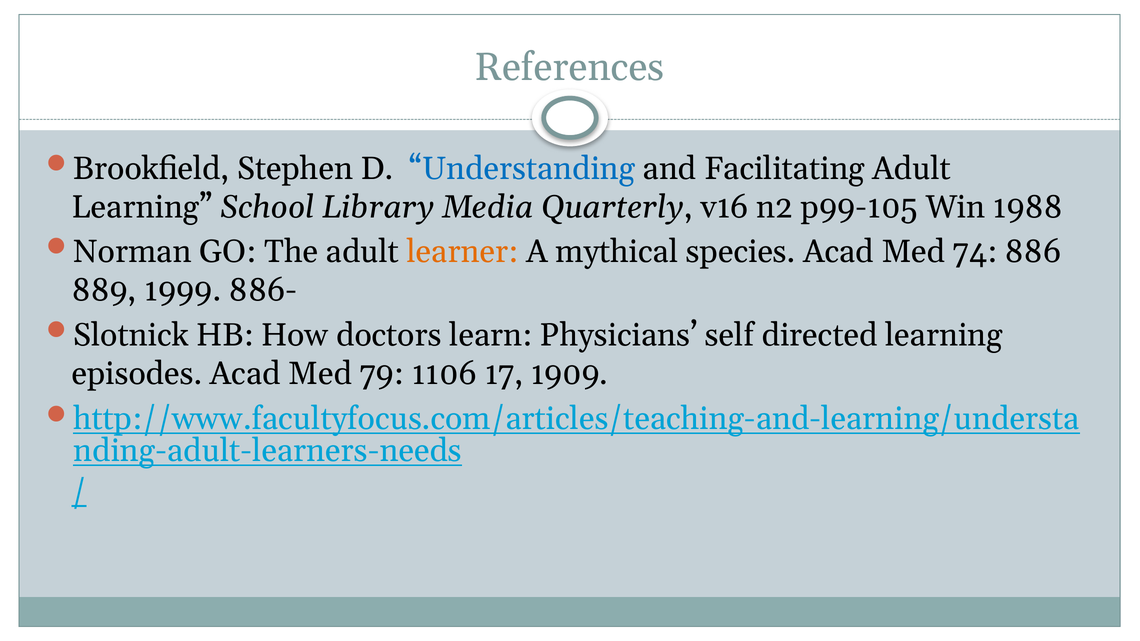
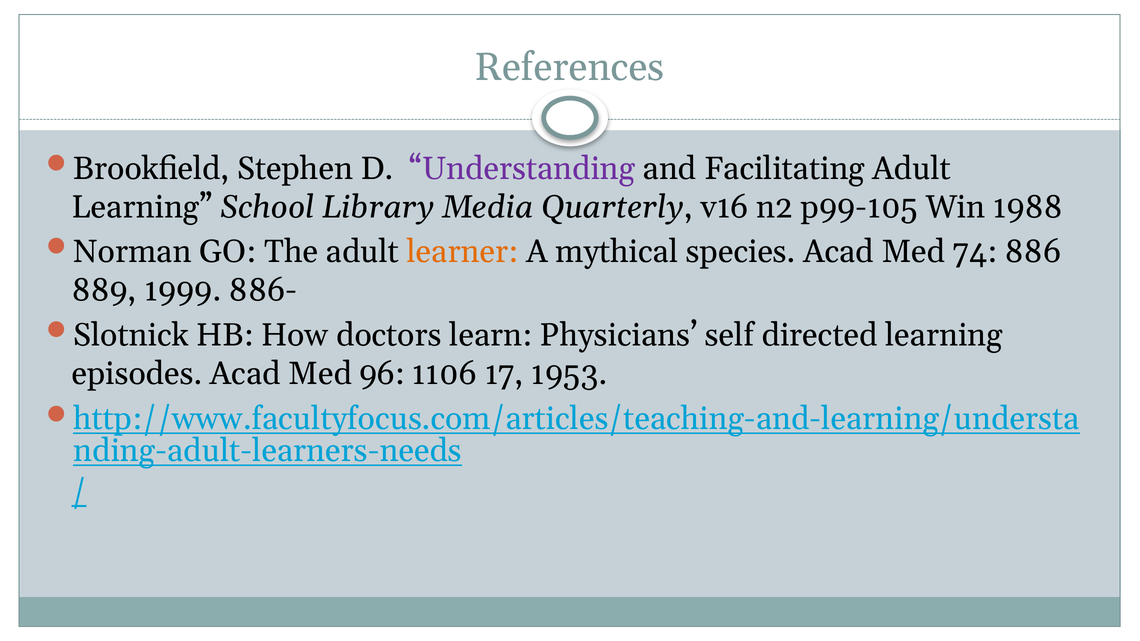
Understanding colour: blue -> purple (522, 168)
79: 79 -> 96 (382, 374)
1909: 1909 -> 1953 (569, 374)
